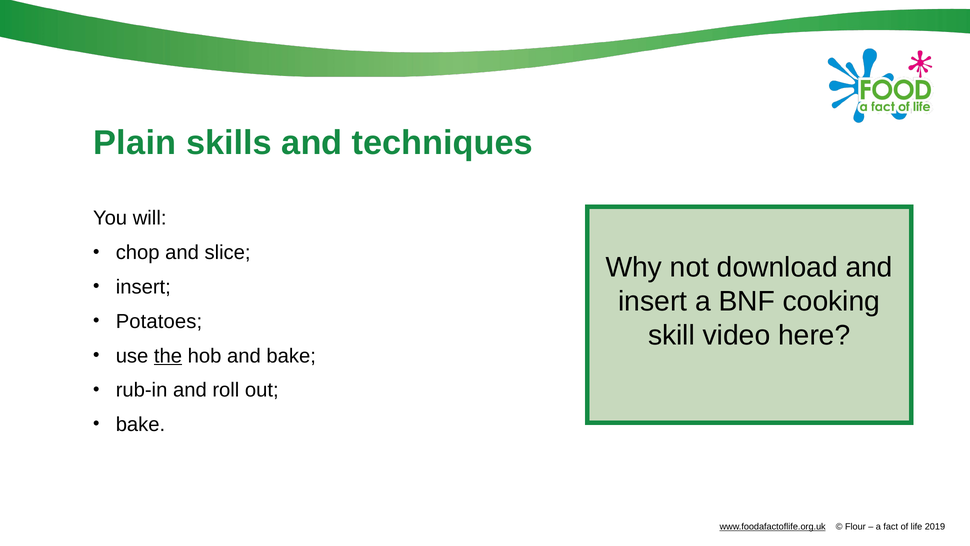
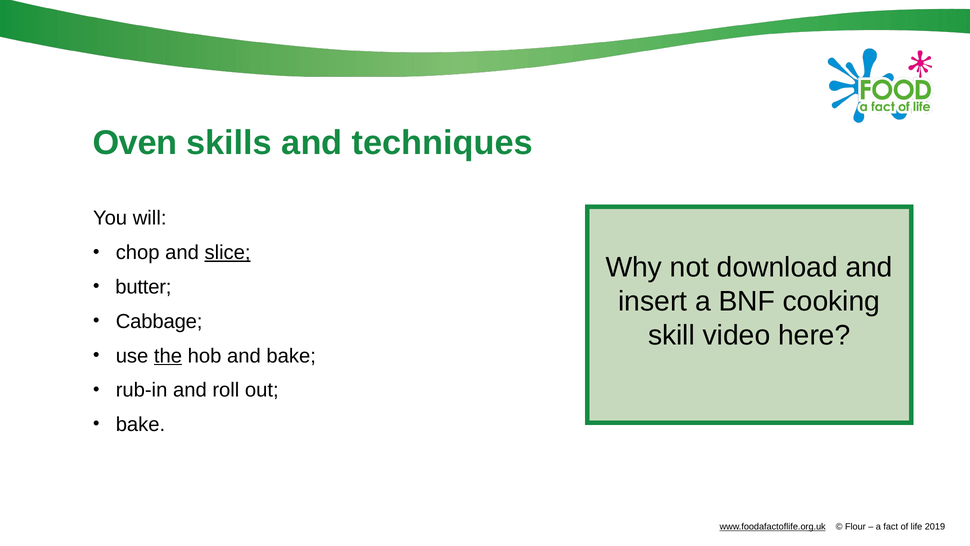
Plain: Plain -> Oven (135, 143)
slice underline: none -> present (228, 252)
insert: insert -> butter (143, 287)
Potatoes: Potatoes -> Cabbage (159, 321)
